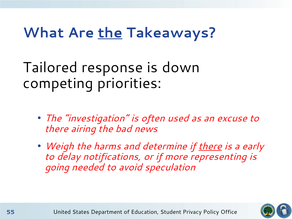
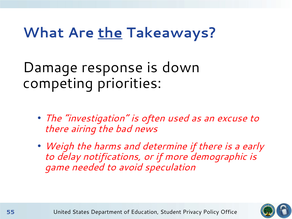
Tailored: Tailored -> Damage (50, 68)
there underline: present -> none (210, 146)
representing: representing -> demographic (218, 157)
going: going -> game (57, 167)
